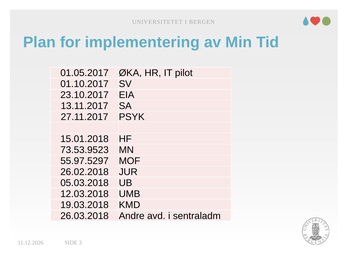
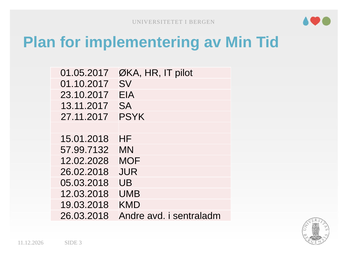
73.53.9523: 73.53.9523 -> 57.99.7132 (85, 150)
55.97.5297: 55.97.5297 -> 12.02.2028 (85, 161)
